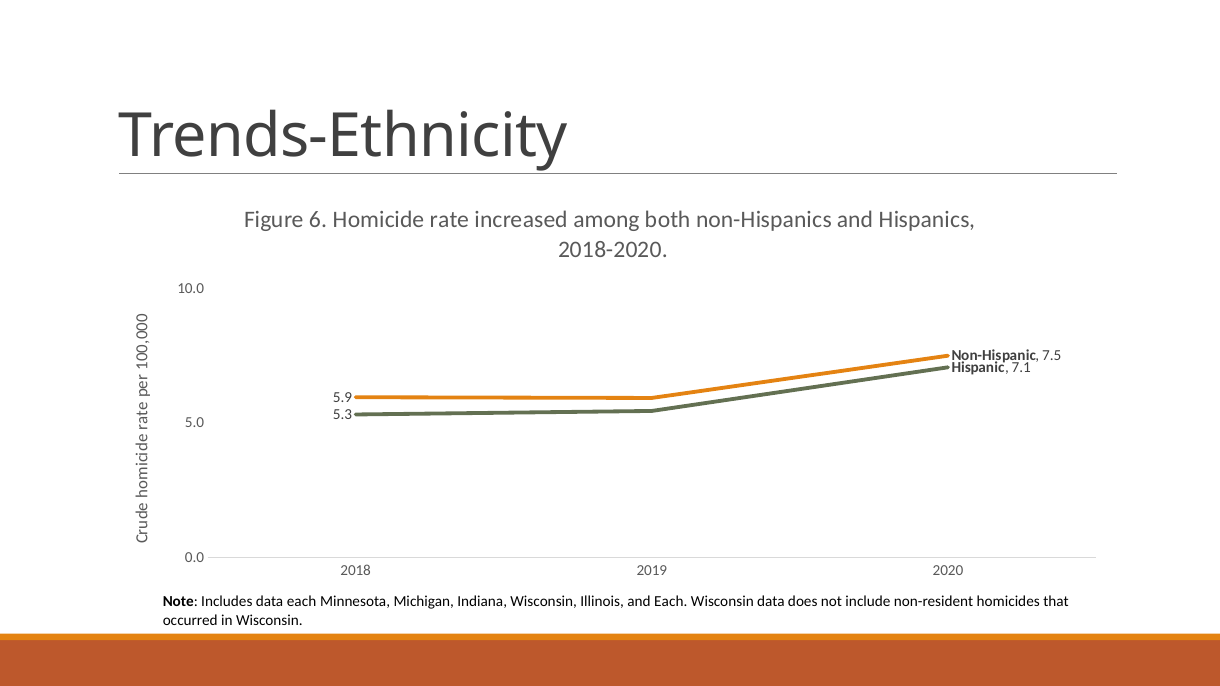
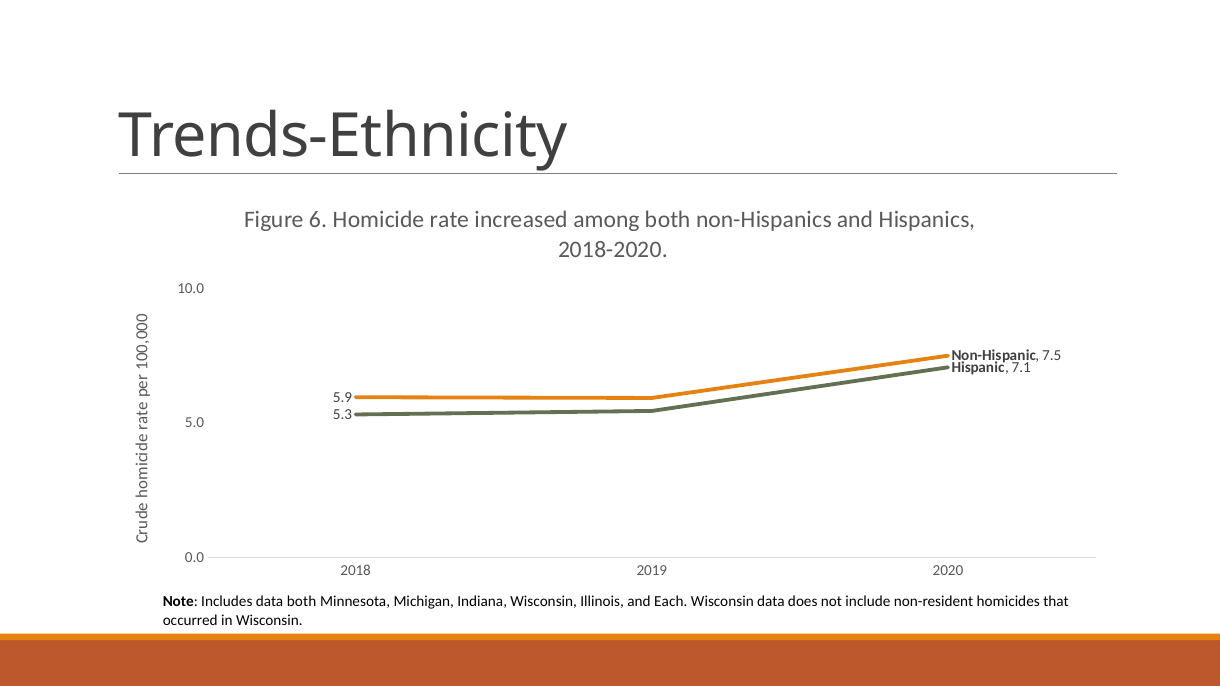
data each: each -> both (302, 602)
